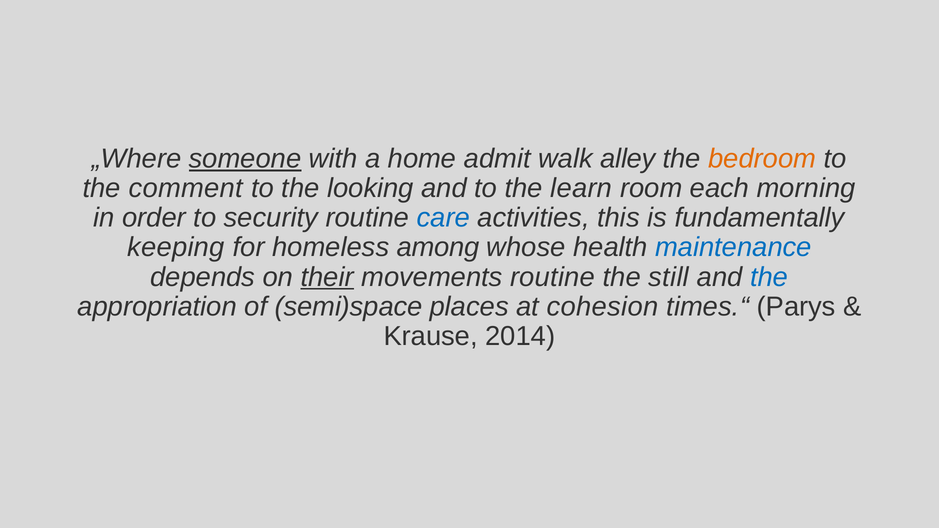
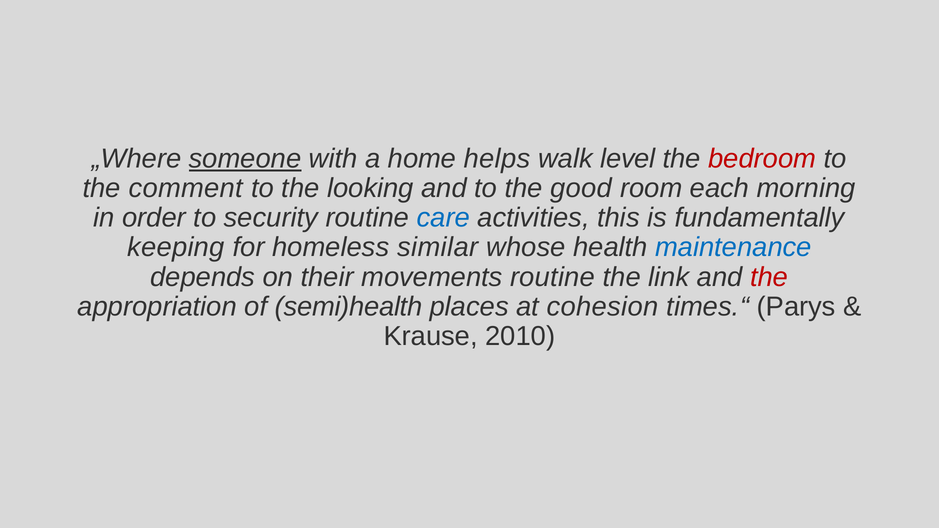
admit: admit -> helps (497, 159)
alley: alley -> level (628, 159)
bedroom colour: orange -> red (762, 159)
learn: learn -> good (581, 188)
among: among -> similar (438, 248)
their underline: present -> none (327, 277)
still: still -> link (669, 277)
the colour: blue -> red (769, 277)
semi)space: semi)space -> semi)health (349, 307)
2014: 2014 -> 2010 (520, 336)
